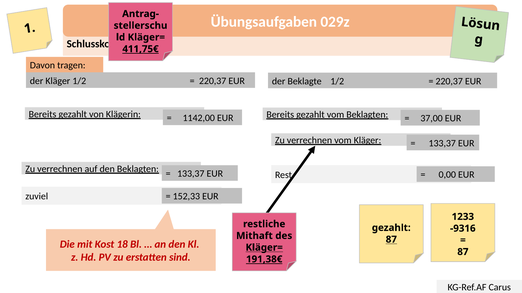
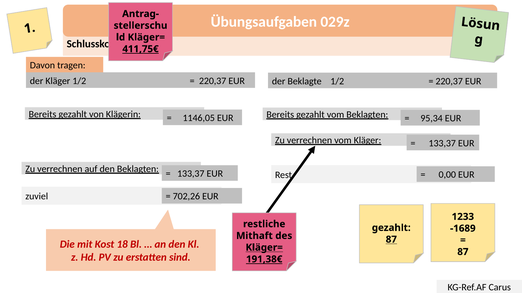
1142,00: 1142,00 -> 1146,05 (199, 118)
37,00: 37,00 -> 95,34 (432, 119)
152,33: 152,33 -> 702,26 (186, 197)
-9316: -9316 -> -1689 (463, 229)
